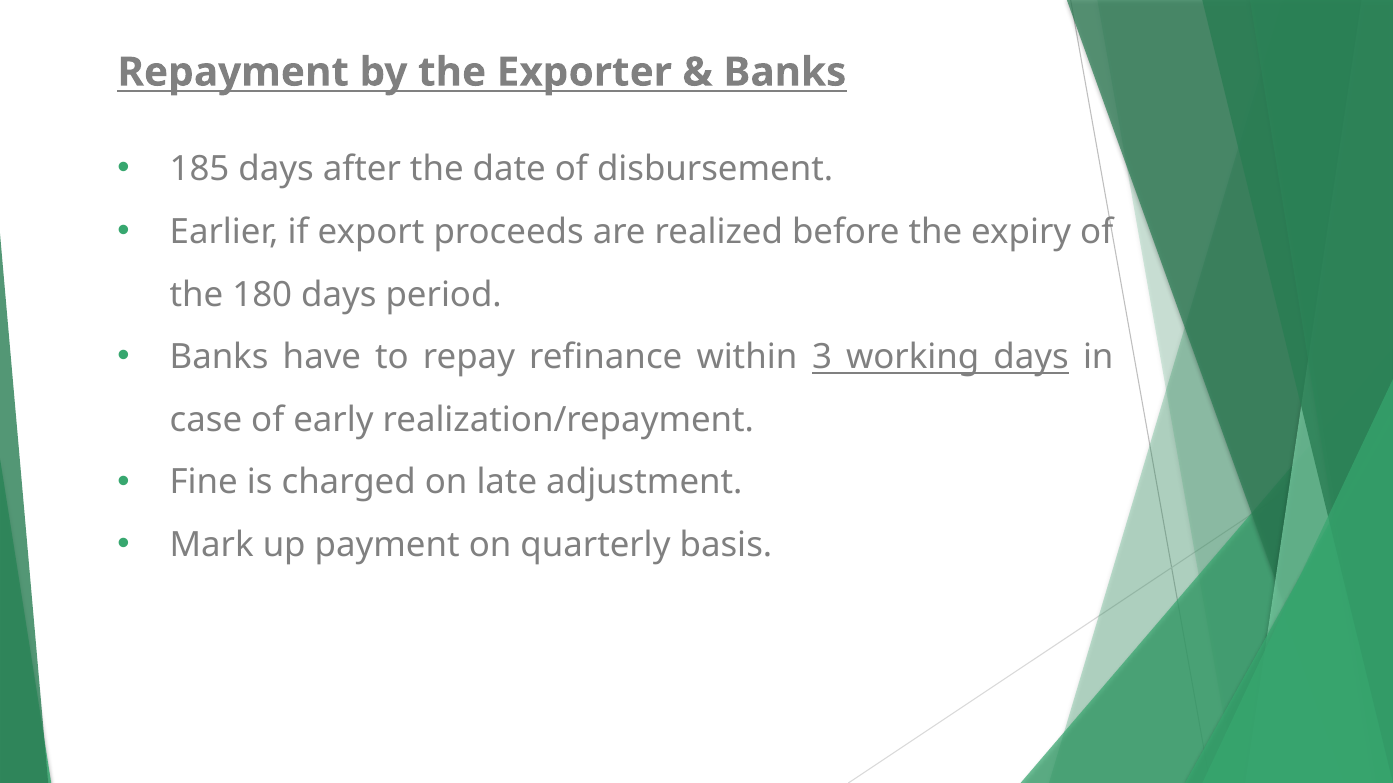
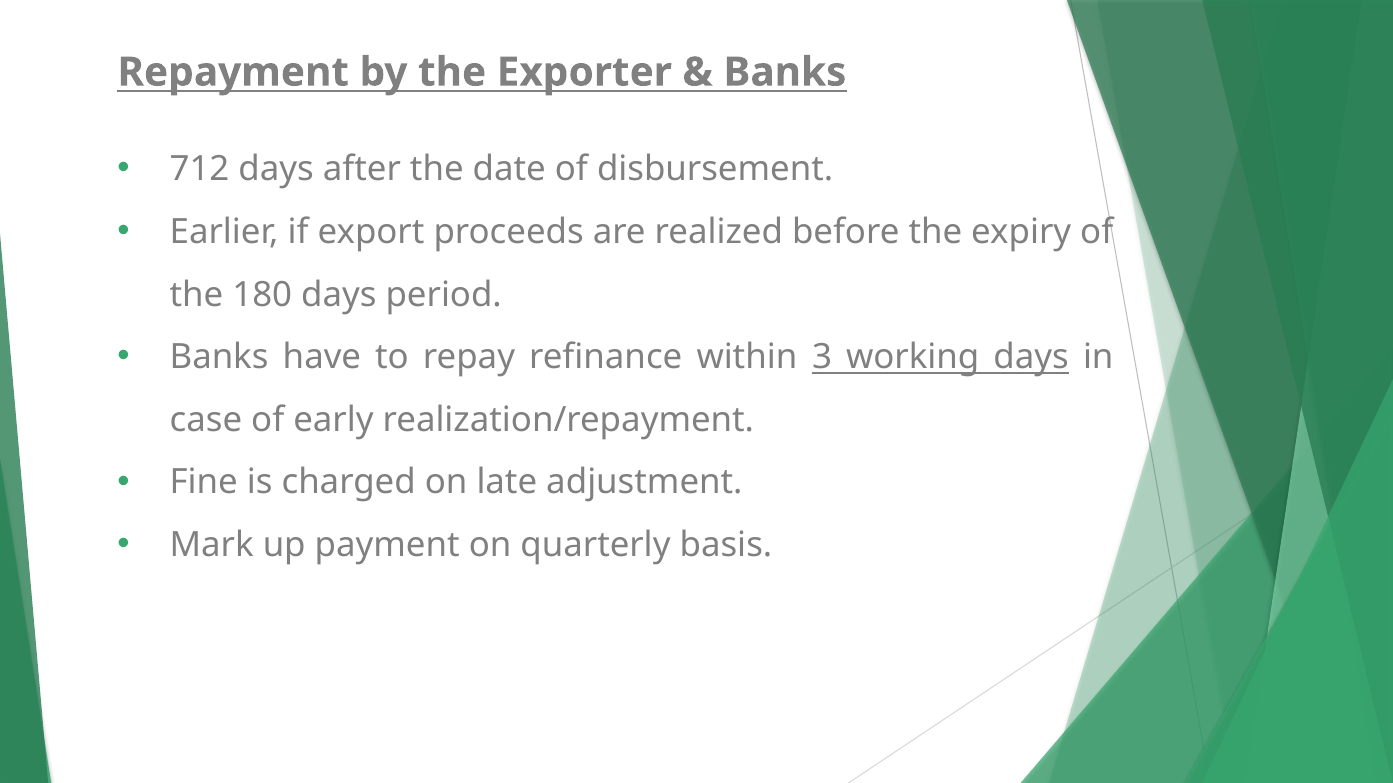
185: 185 -> 712 (199, 169)
